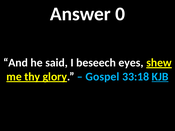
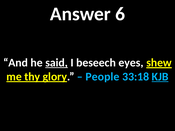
0: 0 -> 6 (120, 14)
said underline: none -> present (57, 63)
Gospel: Gospel -> People (102, 77)
